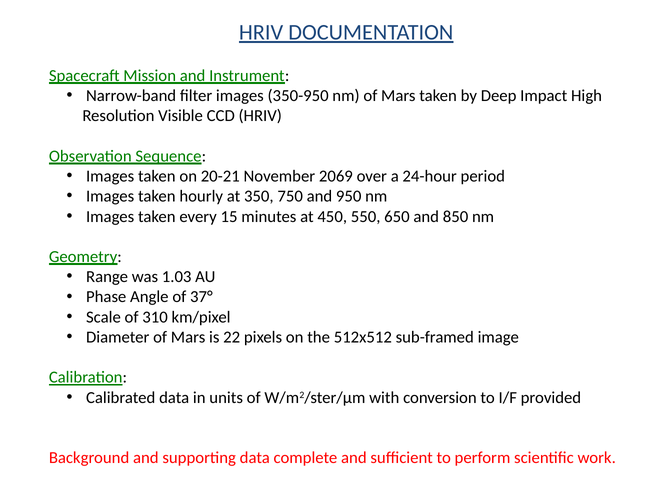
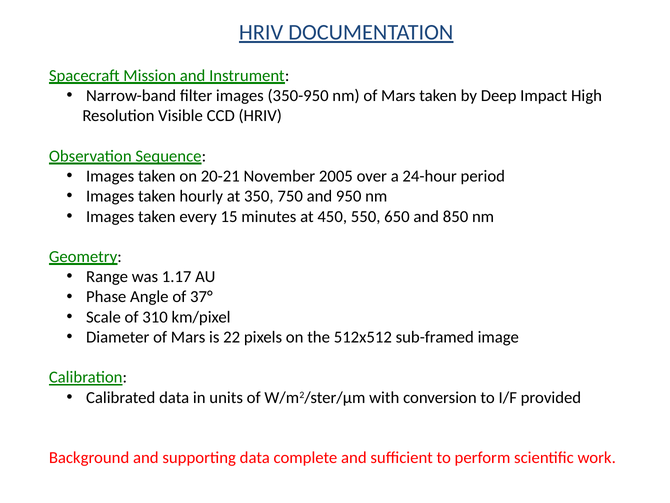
2069: 2069 -> 2005 (336, 176)
1.03: 1.03 -> 1.17 (177, 277)
